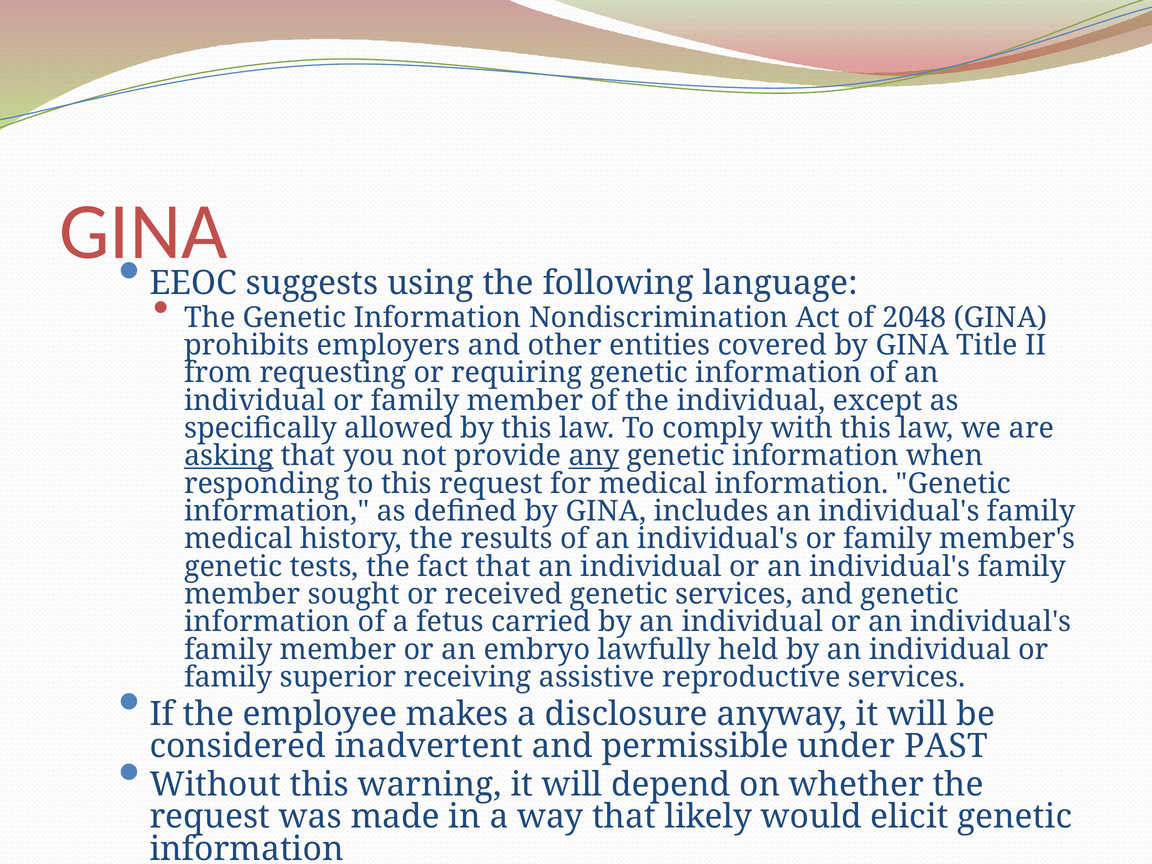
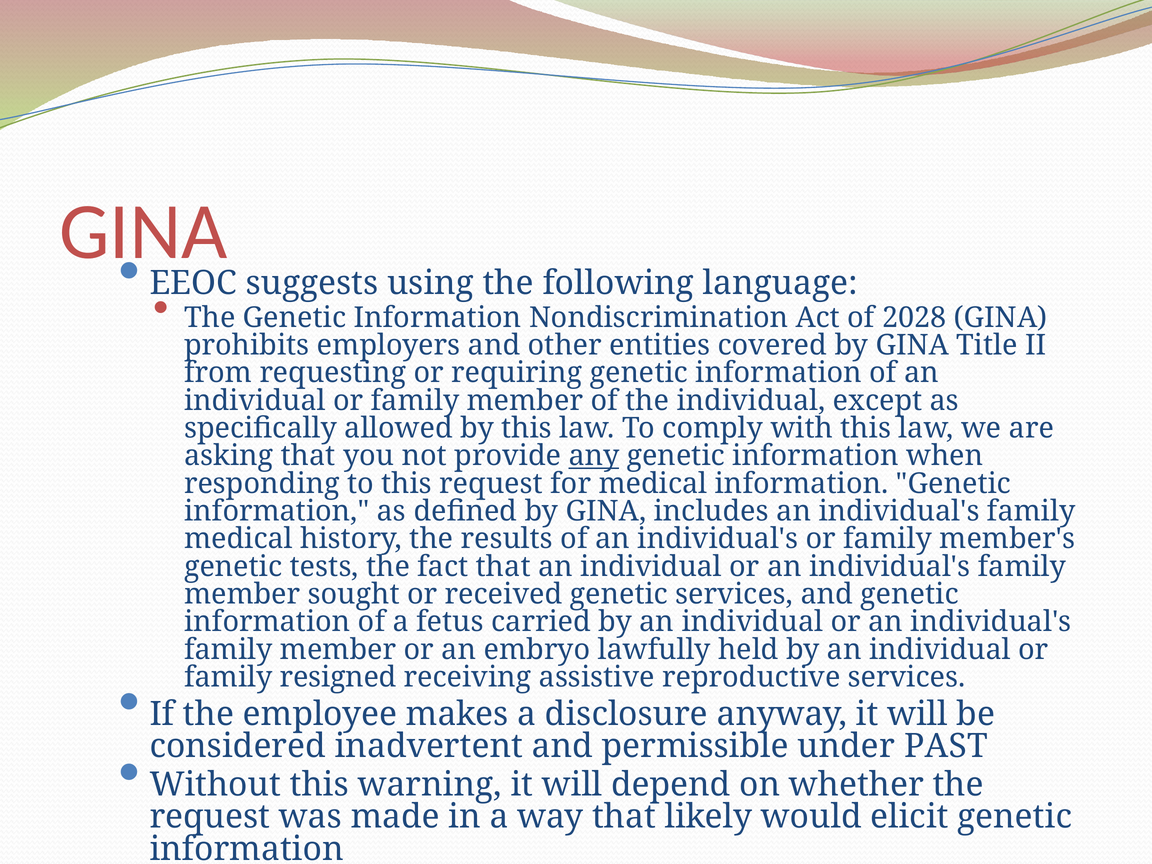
2048: 2048 -> 2028 (914, 318)
asking underline: present -> none (229, 456)
superior: superior -> resigned (338, 677)
